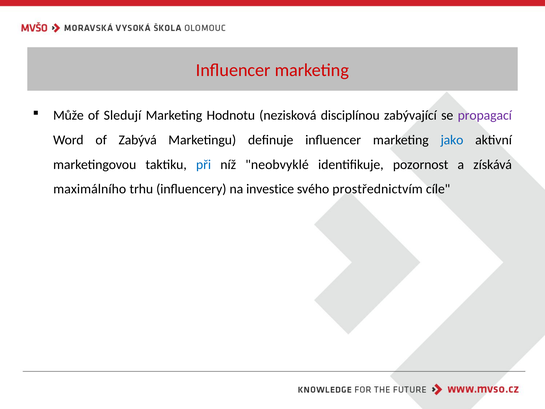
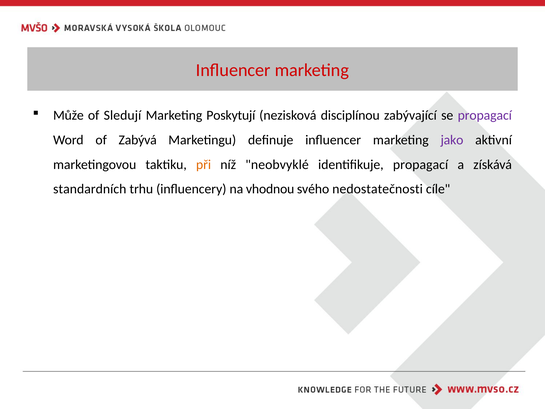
Hodnotu: Hodnotu -> Poskytují (231, 115)
jako colour: blue -> purple (452, 140)
při colour: blue -> orange (204, 164)
identifikuje pozornost: pozornost -> propagací (421, 164)
maximálního: maximálního -> standardních (90, 189)
investice: investice -> vhodnou (270, 189)
prostřednictvím: prostřednictvím -> nedostatečnosti (378, 189)
